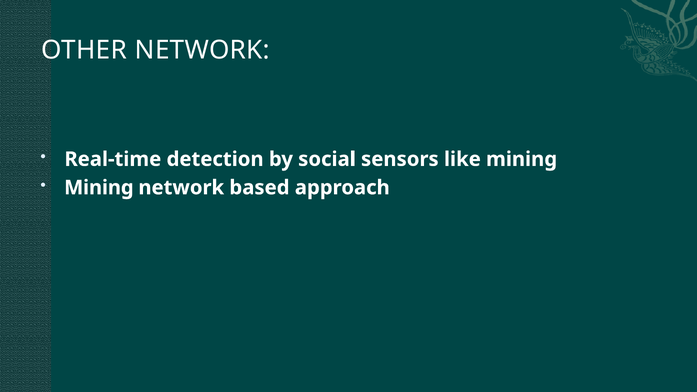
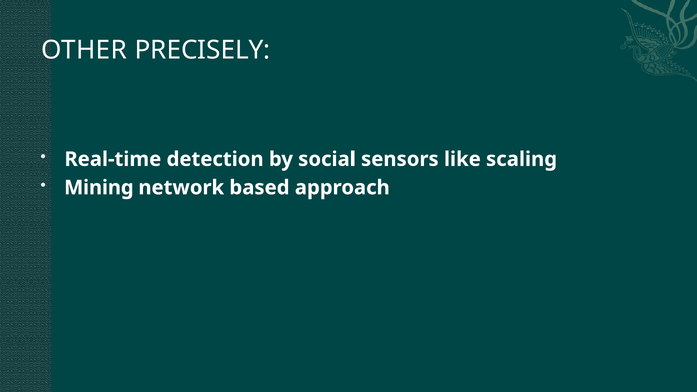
OTHER NETWORK: NETWORK -> PRECISELY (203, 50)
like mining: mining -> scaling (522, 159)
